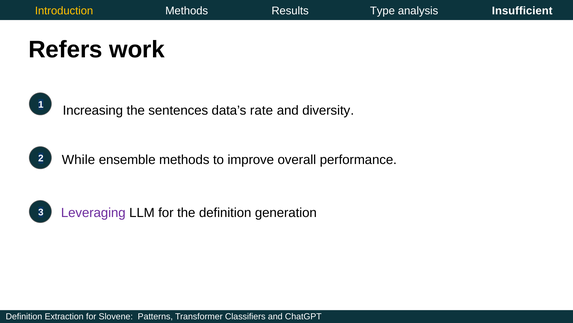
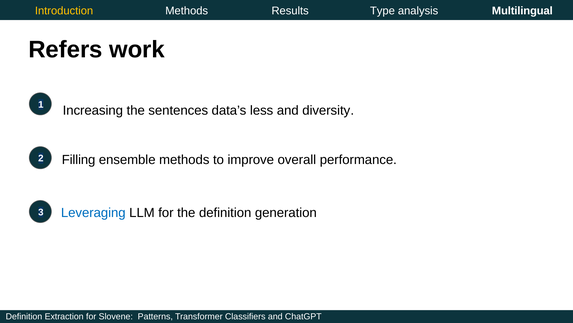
Insufficient: Insufficient -> Multilingual (522, 11)
rate: rate -> less (262, 110)
While: While -> Filling (79, 159)
Leveraging colour: purple -> blue (93, 212)
